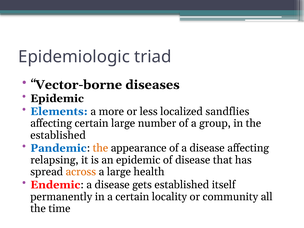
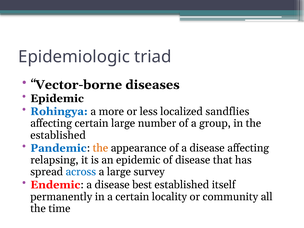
Elements: Elements -> Rohingya (59, 111)
across colour: orange -> blue (81, 172)
health: health -> survey (149, 172)
gets: gets -> best (142, 185)
